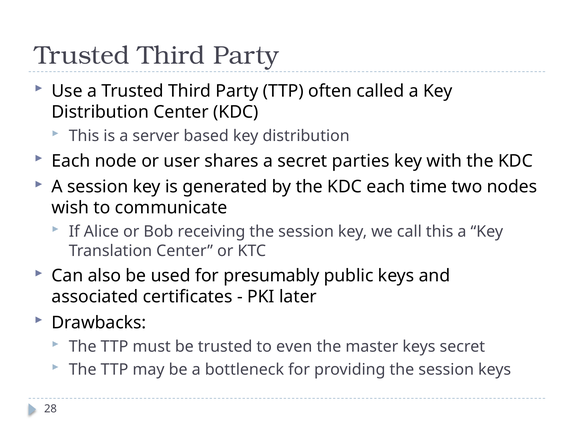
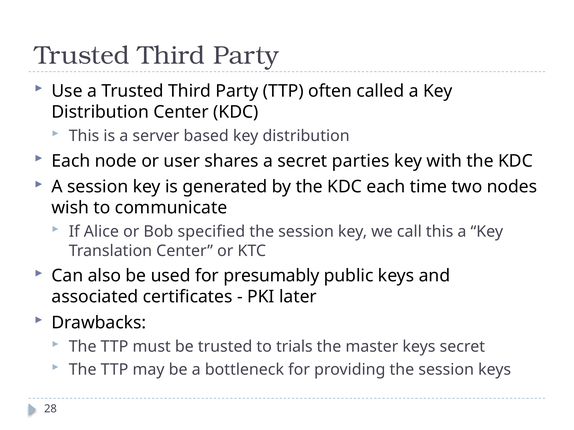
receiving: receiving -> specified (211, 232)
even: even -> trials (294, 347)
